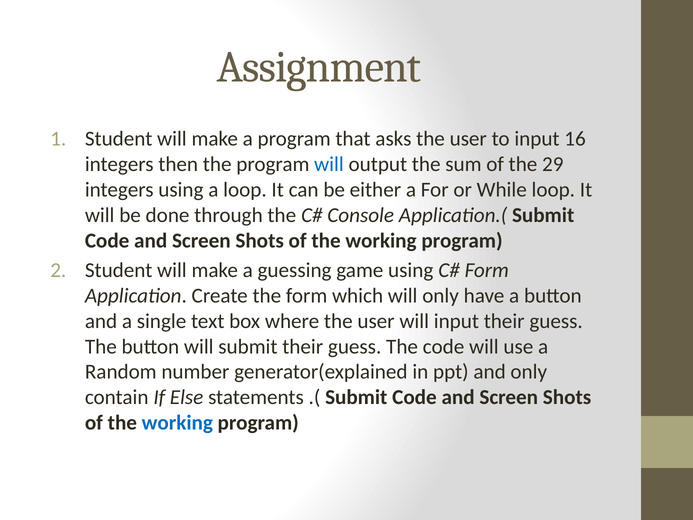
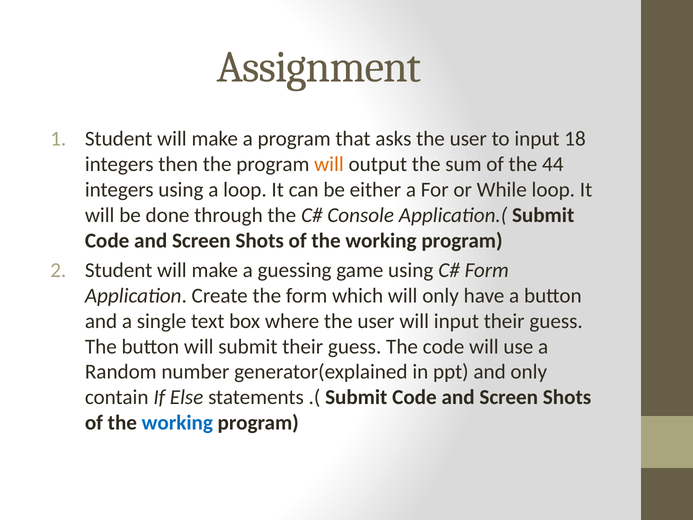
16: 16 -> 18 (575, 139)
will colour: blue -> orange (329, 164)
29: 29 -> 44 (553, 164)
